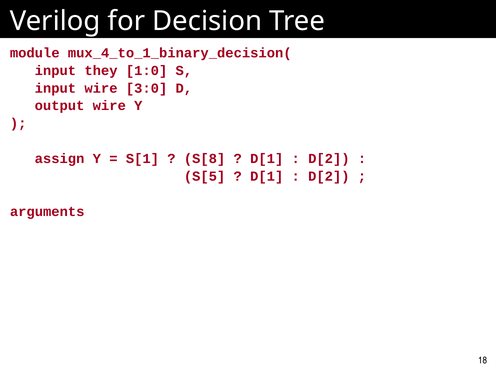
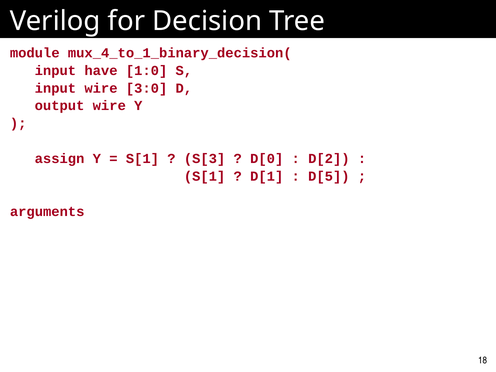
they: they -> have (101, 70)
S[8: S[8 -> S[3 (205, 159)
D[1: D[1 -> D[0 (267, 159)
S[5: S[5 -> S[1 (205, 176)
D[2: D[2 -> D[5 (329, 176)
